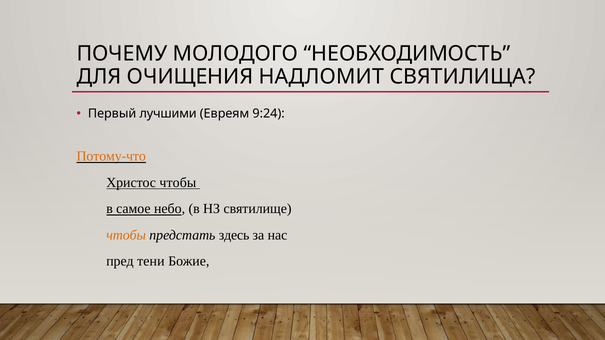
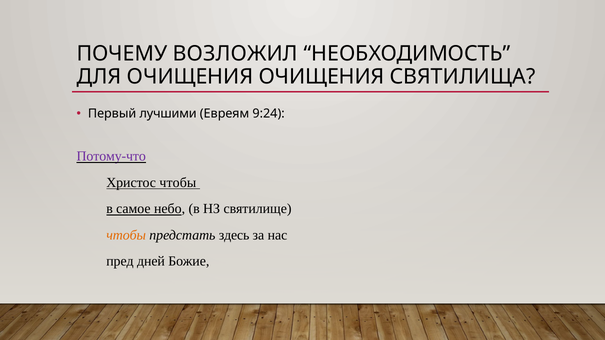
МОЛОДОГО: МОЛОДОГО -> ВОЗЛОЖИЛ (235, 54)
ОЧИЩЕНИЯ НАДЛОМИТ: НАДЛОМИТ -> ОЧИЩЕНИЯ (322, 77)
Потому-что colour: orange -> purple (111, 157)
тени: тени -> дней (151, 262)
